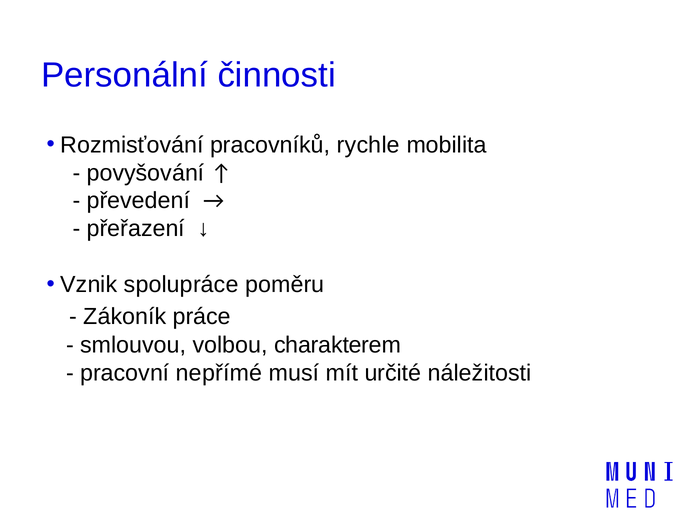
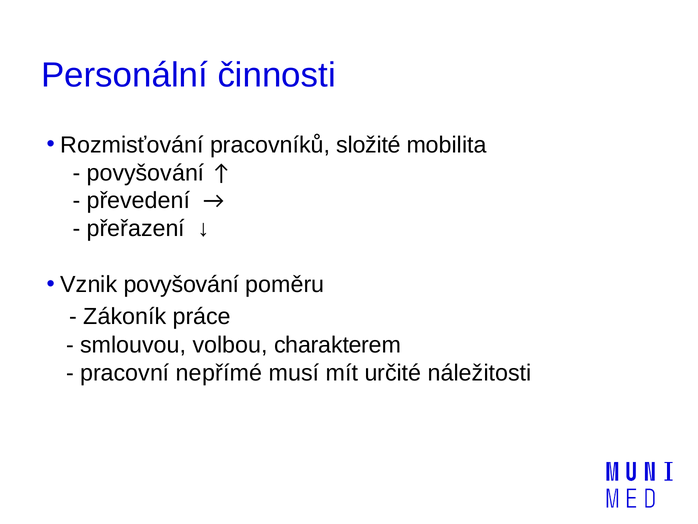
rychle: rychle -> složité (369, 145)
Vznik spolupráce: spolupráce -> povyšování (181, 284)
